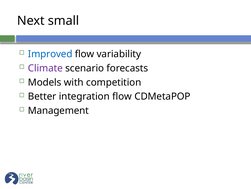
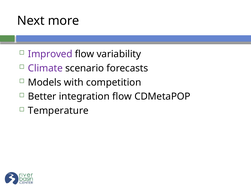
small: small -> more (64, 21)
Improved colour: blue -> purple (50, 54)
Management: Management -> Temperature (58, 110)
